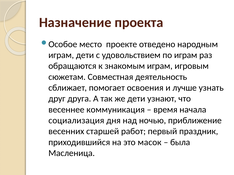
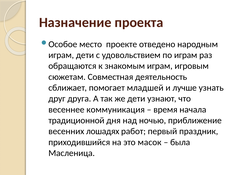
освоения: освоения -> младшей (145, 88)
социализация: социализация -> традиционной (76, 121)
старшей: старшей -> лошадях (103, 132)
